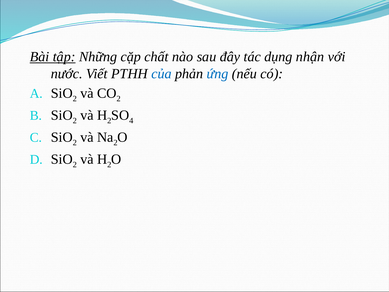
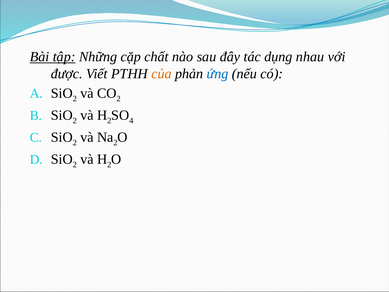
nhận: nhận -> nhau (310, 57)
nước: nước -> được (67, 74)
của colour: blue -> orange (161, 74)
